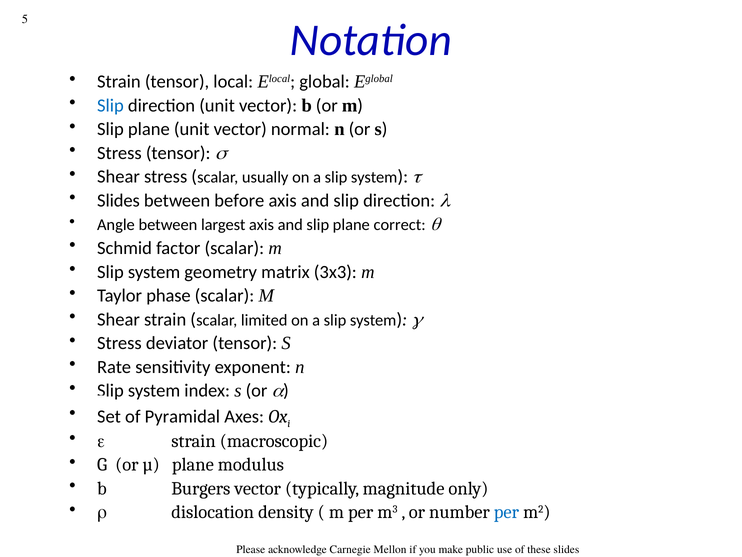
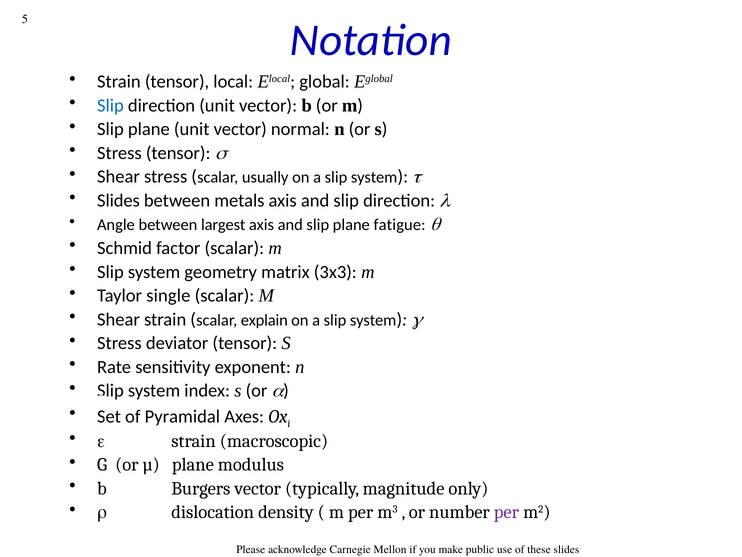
before: before -> metals (239, 200)
correct: correct -> fatigue (400, 225)
phase: phase -> single (168, 295)
limited: limited -> explain (264, 320)
per colour: blue -> purple (506, 512)
